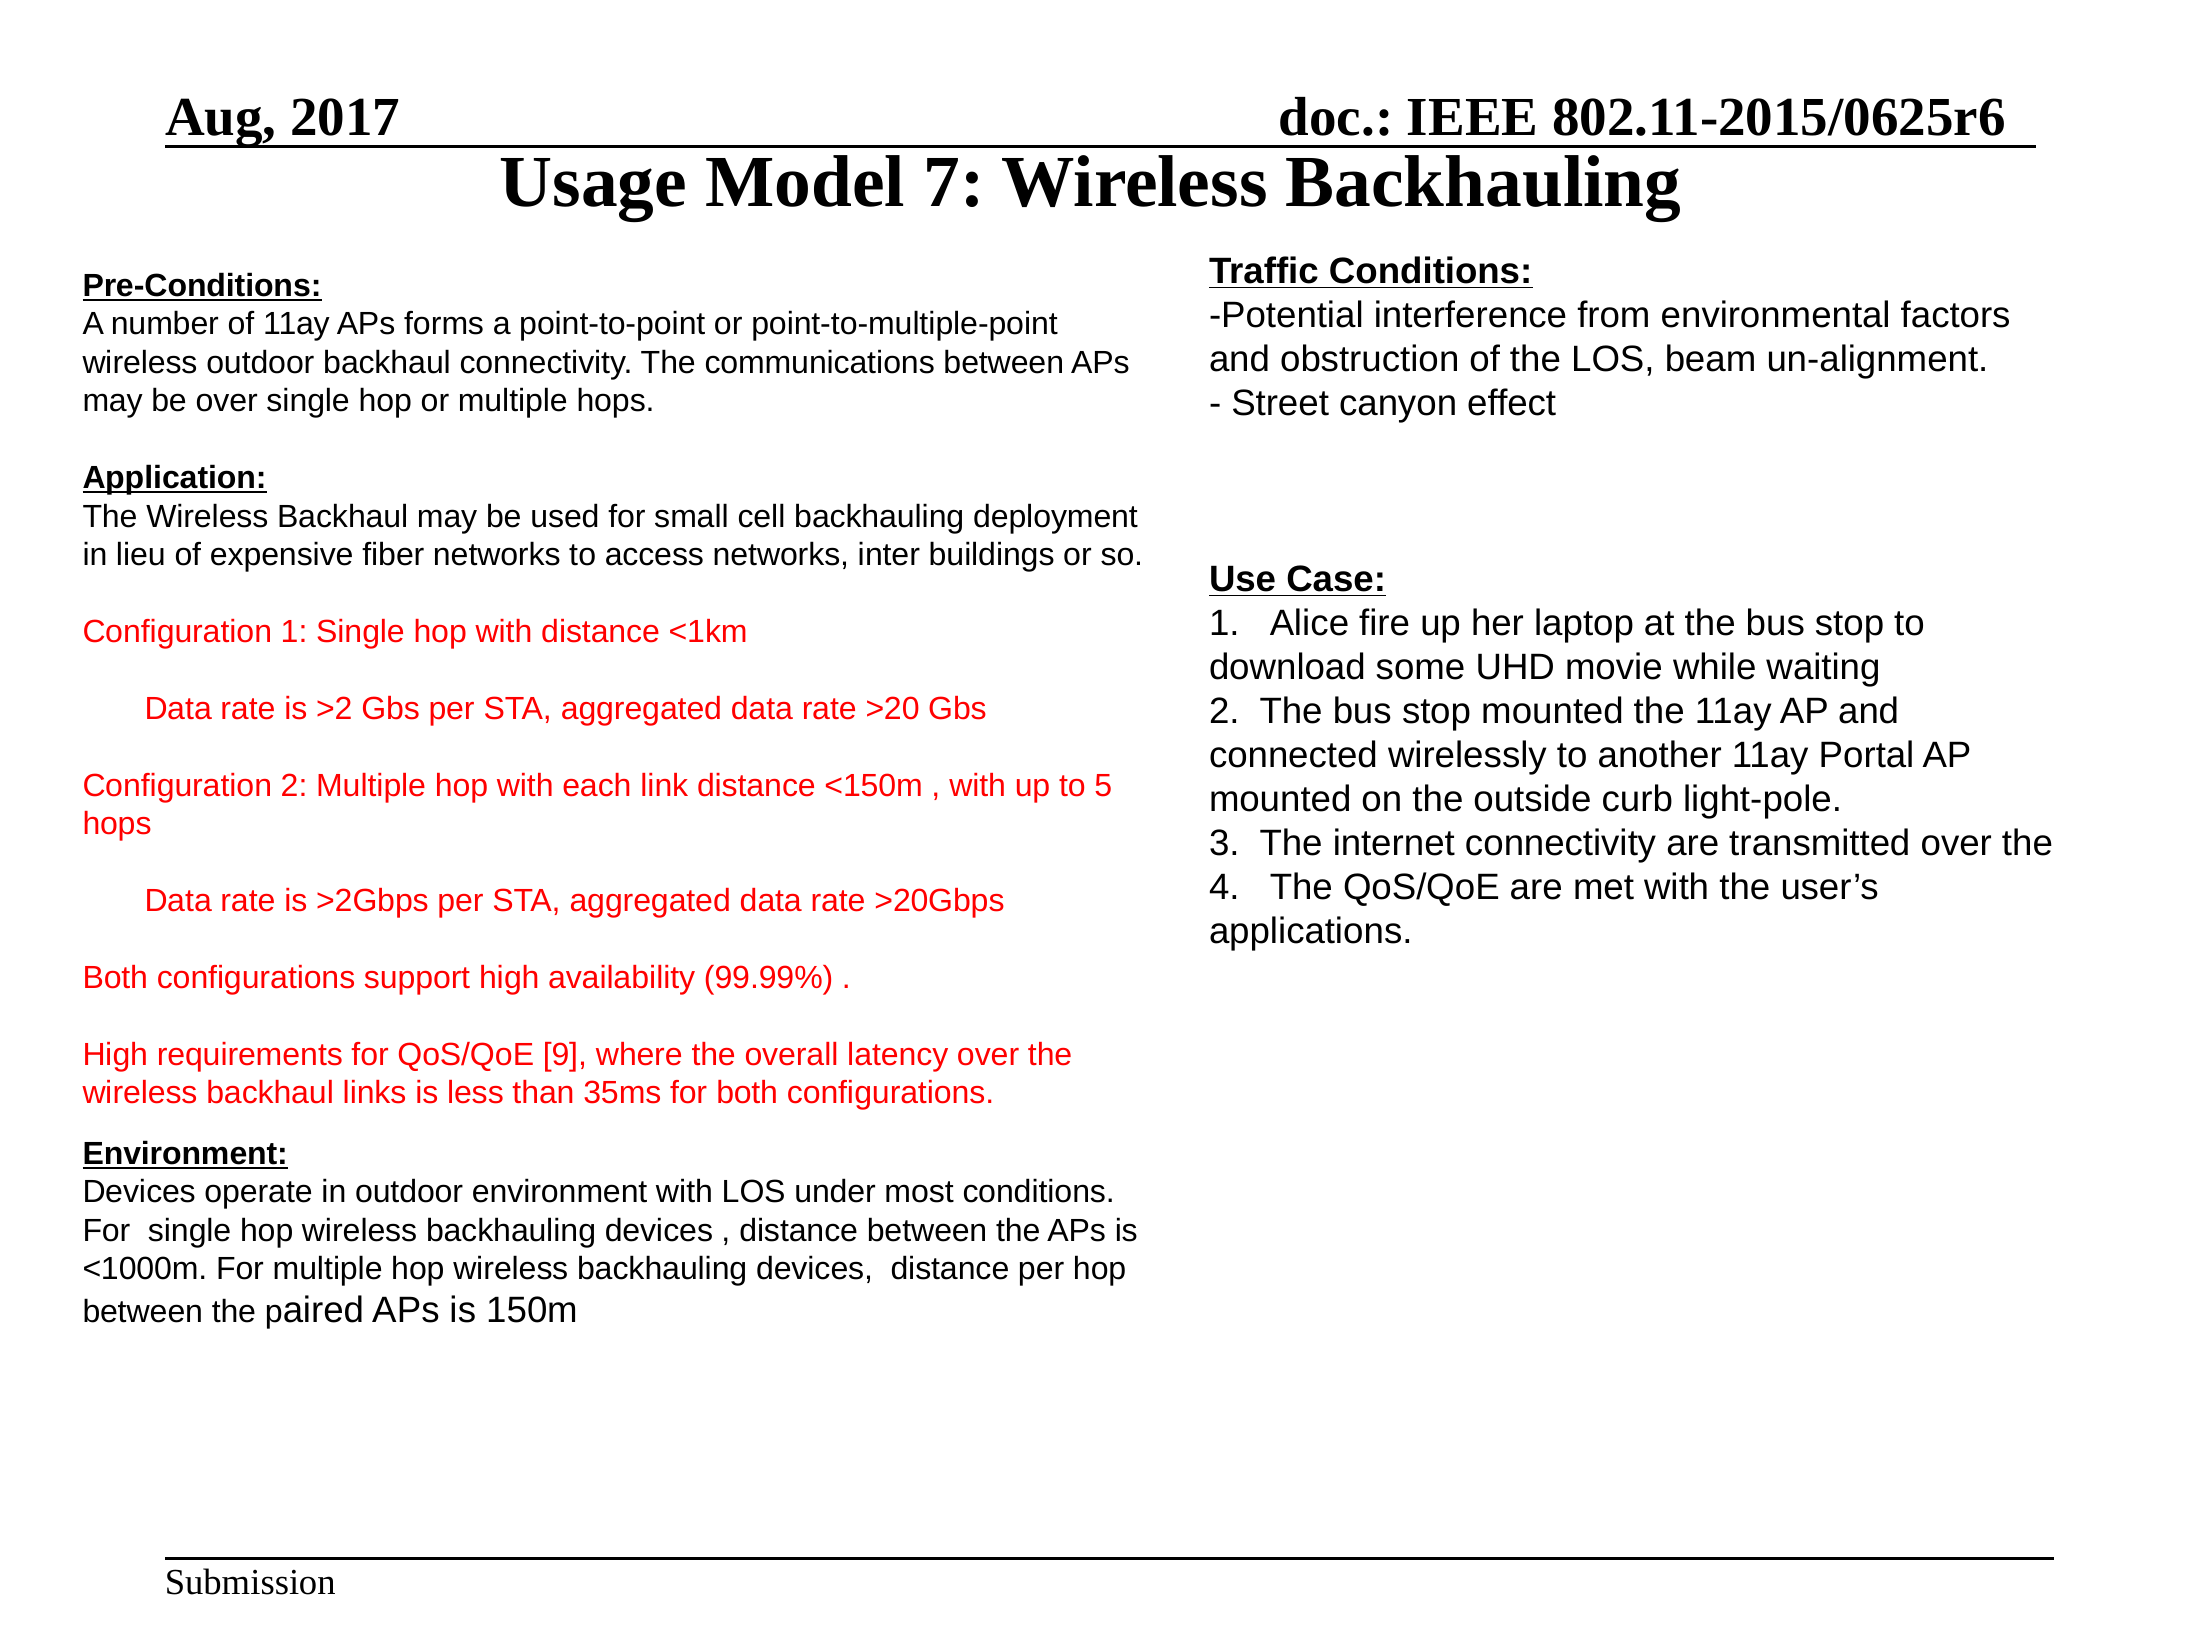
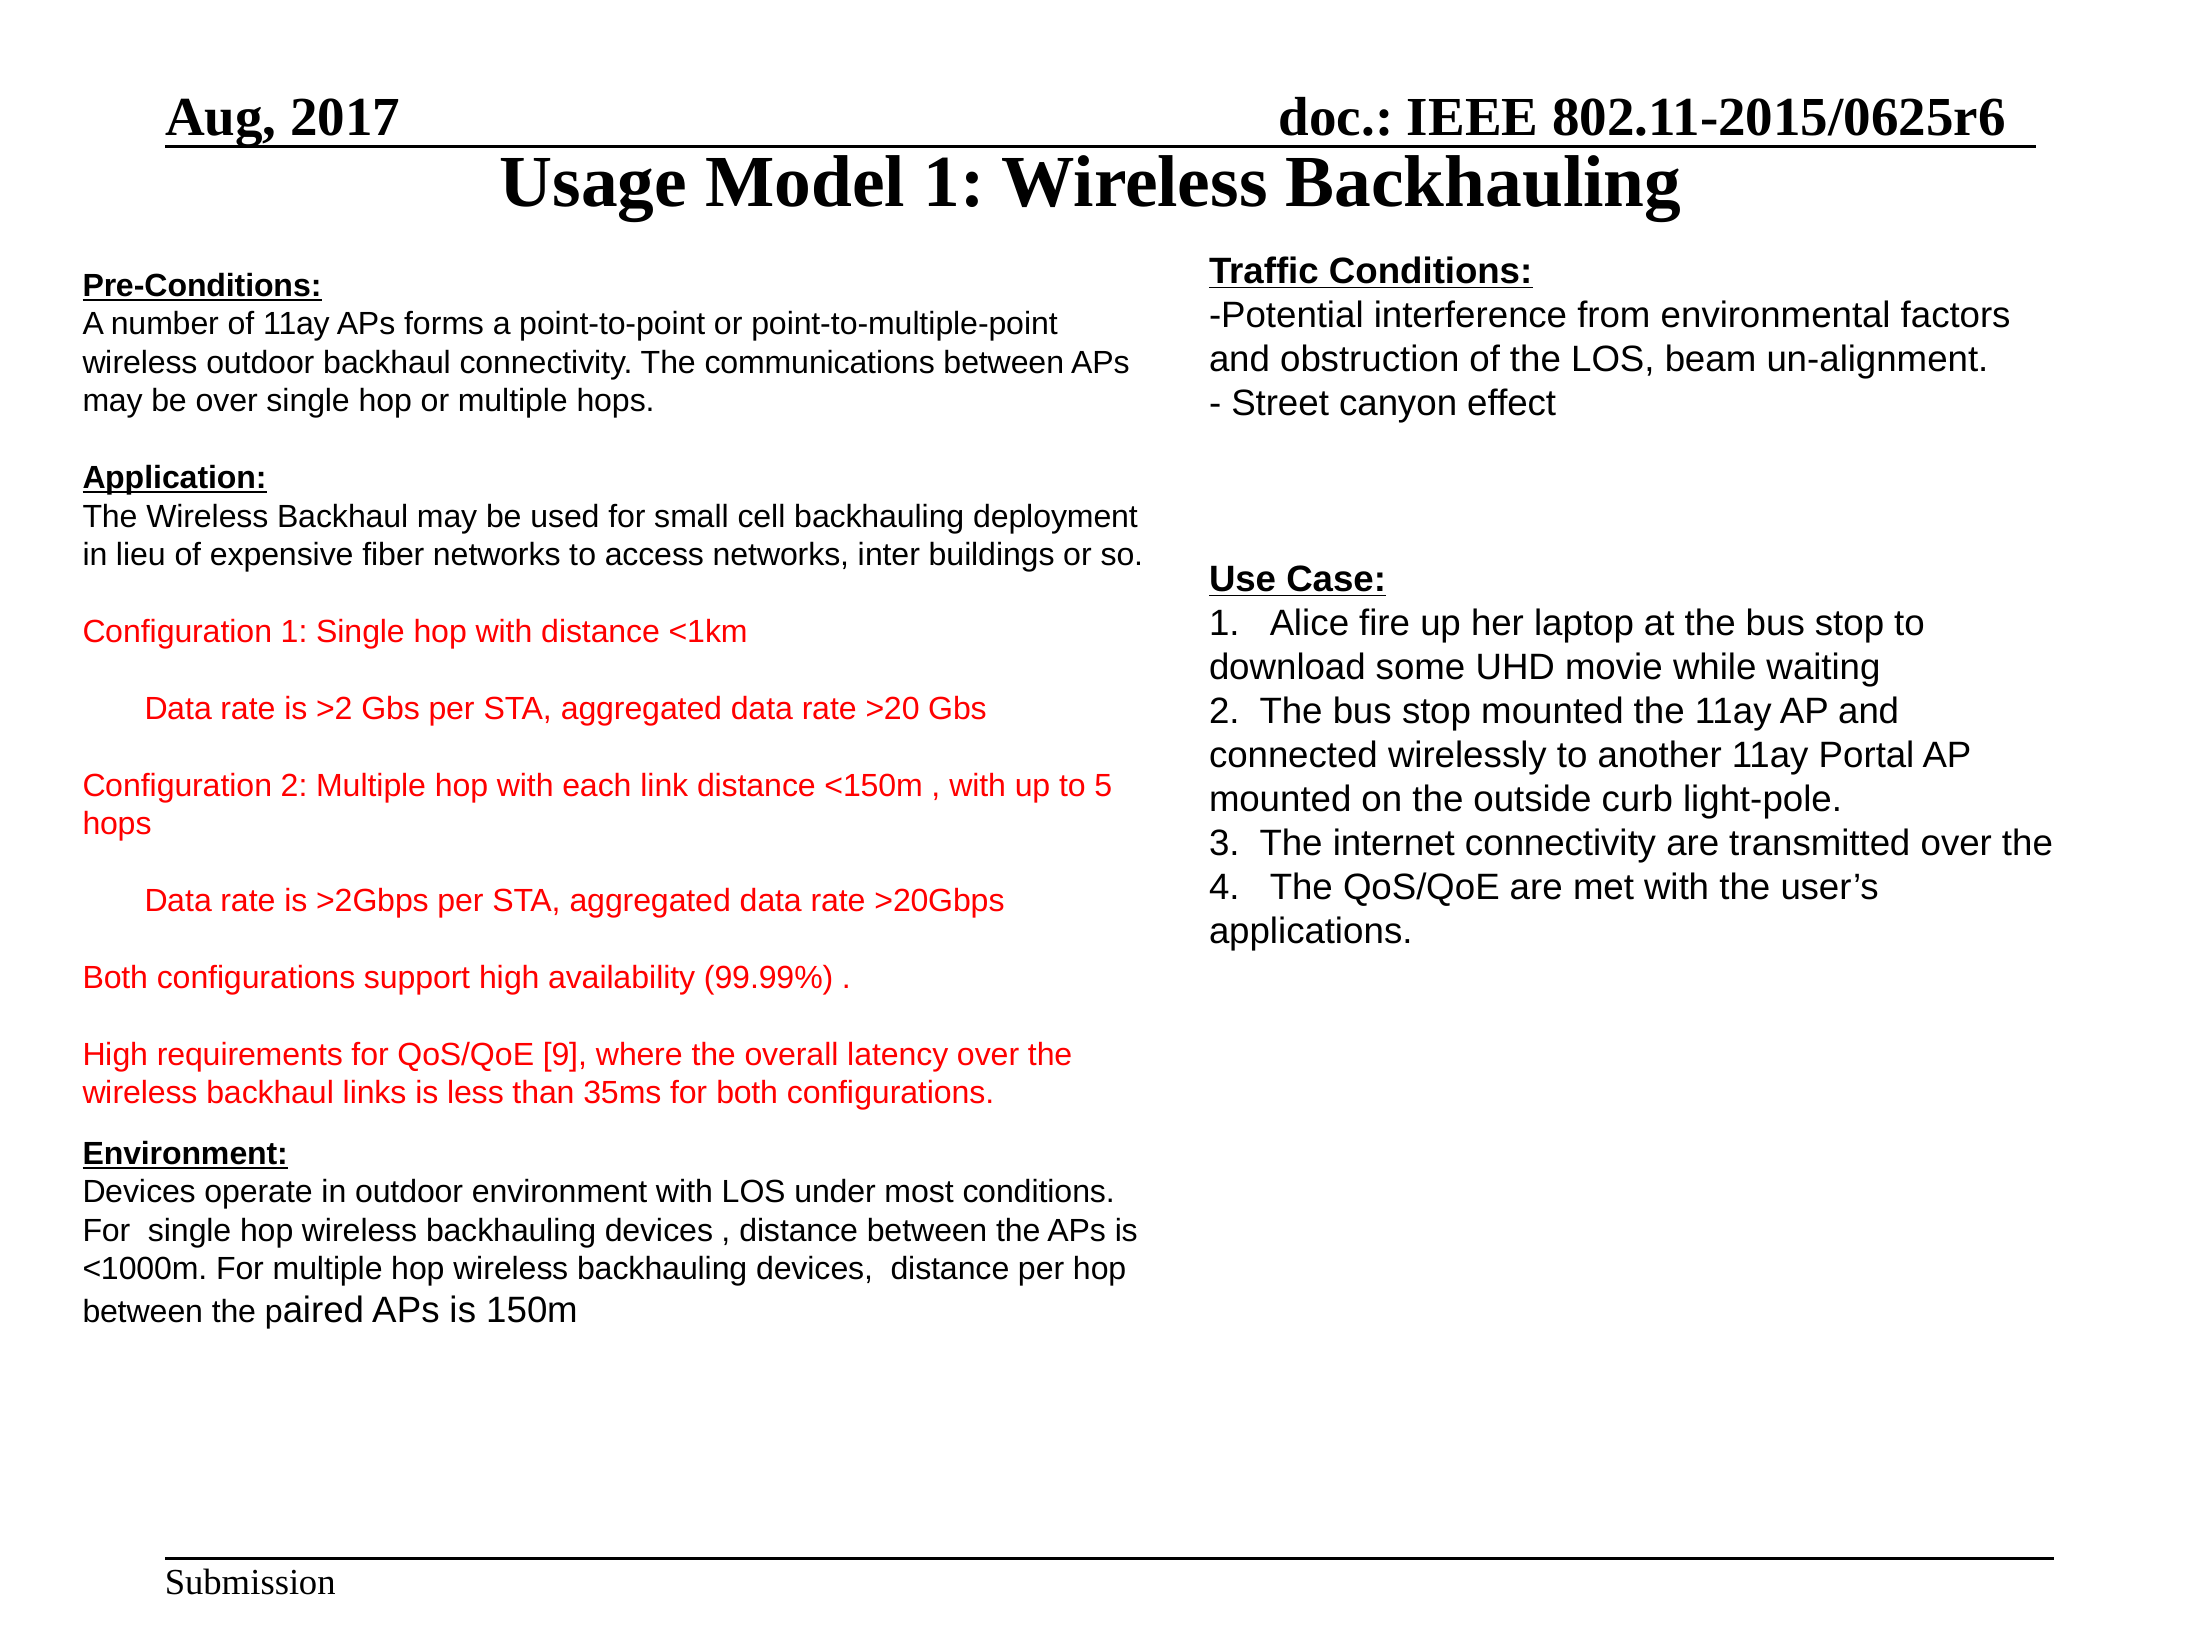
Model 7: 7 -> 1 (954, 183)
